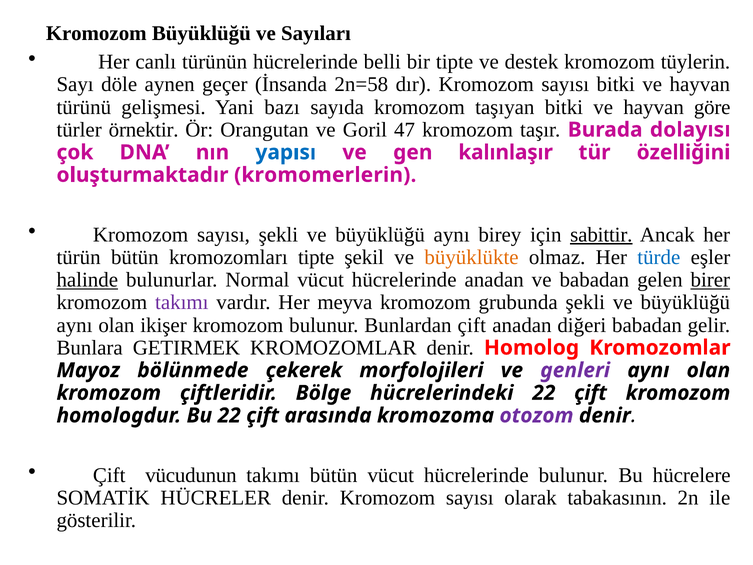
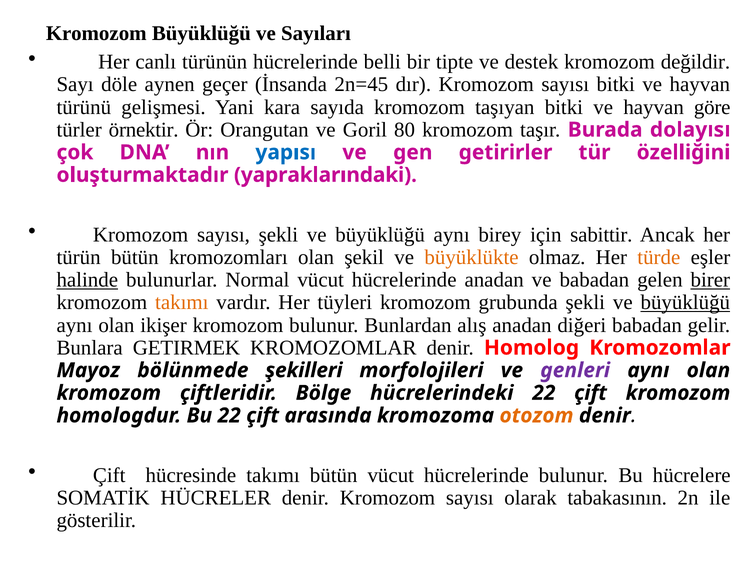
tüylerin: tüylerin -> değildir (695, 62)
2n=58: 2n=58 -> 2n=45 (361, 85)
bazı: bazı -> kara (282, 107)
47: 47 -> 80 (405, 130)
kalınlaşır: kalınlaşır -> getirirler (506, 152)
kromomerlerin: kromomerlerin -> yapraklarındaki (325, 175)
sabittir underline: present -> none (601, 235)
kromozomları tipte: tipte -> olan (316, 257)
türde colour: blue -> orange (659, 257)
takımı colour: purple -> orange (182, 302)
meyva: meyva -> tüyleri (345, 302)
büyüklüğü underline: none -> present (685, 302)
Bunlardan çift: çift -> alış (472, 325)
çekerek: çekerek -> şekilleri (304, 370)
otozom colour: purple -> orange (536, 415)
vücudunun: vücudunun -> hücresinde (191, 475)
